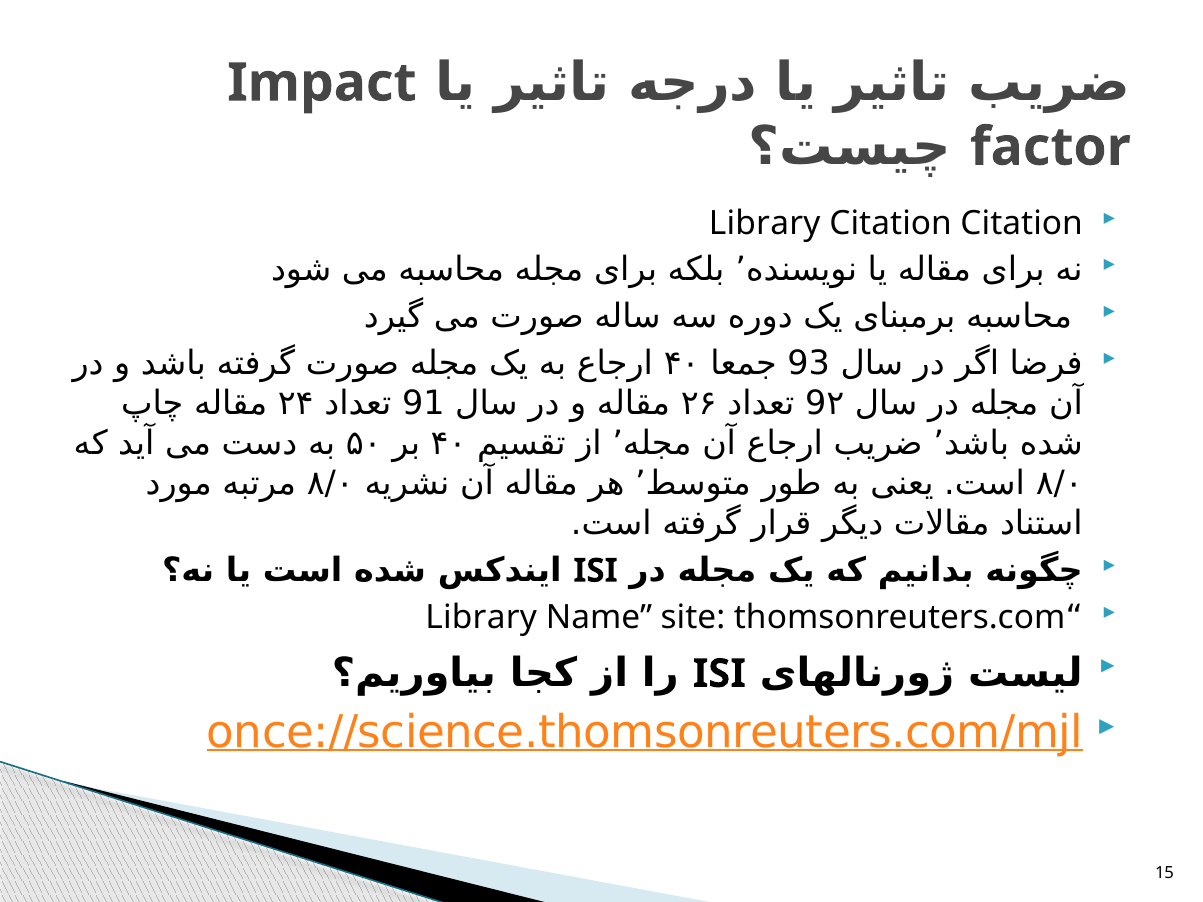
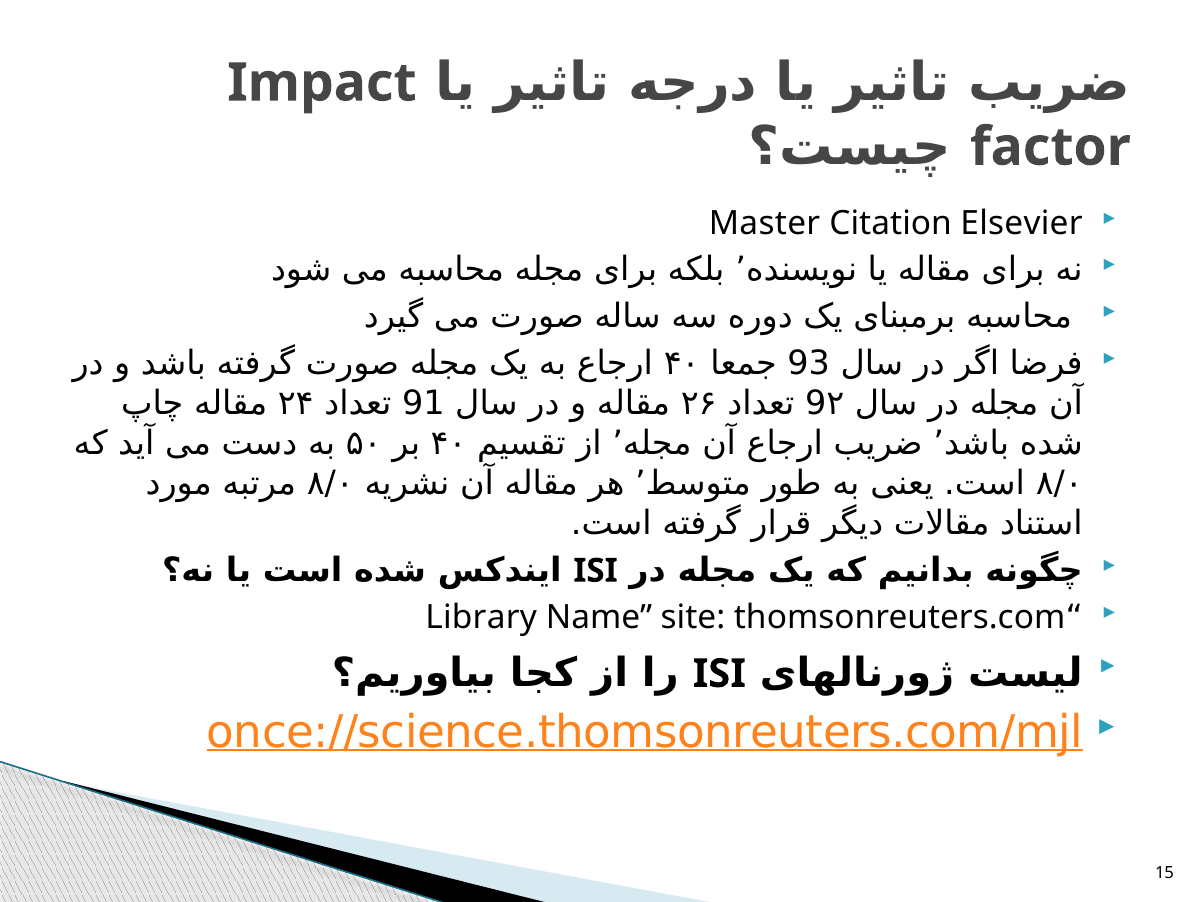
Library: Library -> Master (765, 223)
Citation Citation: Citation -> Elsevier (1022, 223)
